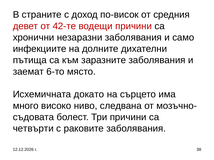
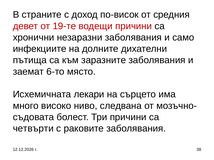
42-те: 42-те -> 19-те (64, 26)
докато: докато -> лекари (89, 95)
